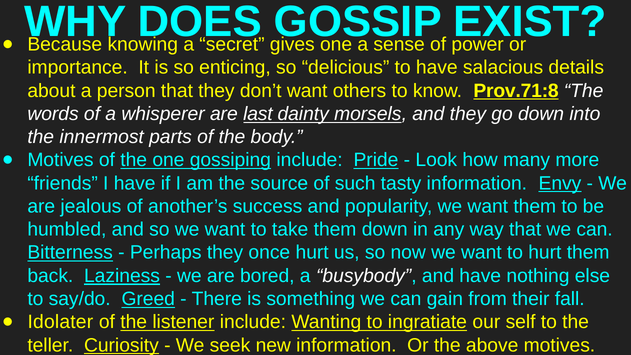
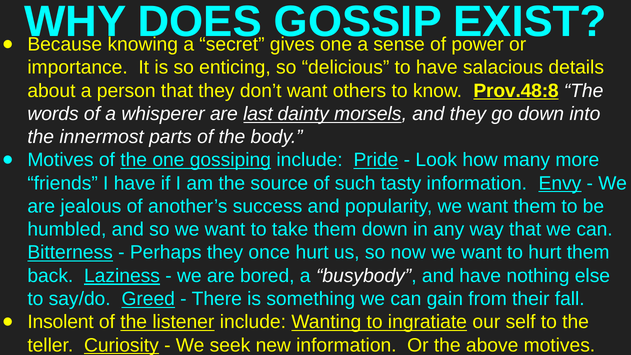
Prov.71:8: Prov.71:8 -> Prov.48:8 (516, 91)
Idolater: Idolater -> Insolent (61, 322)
